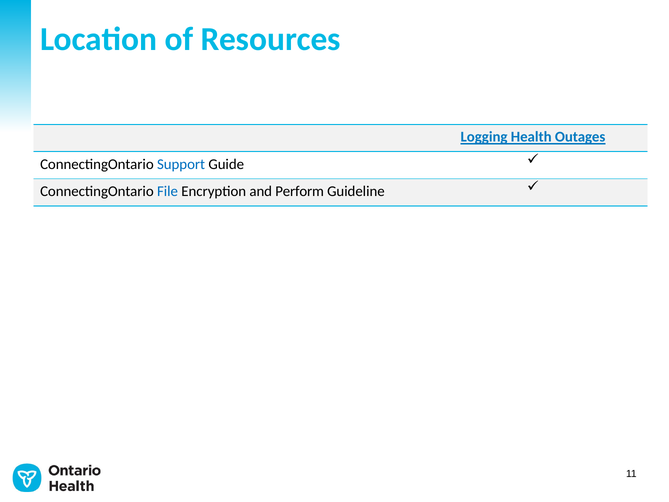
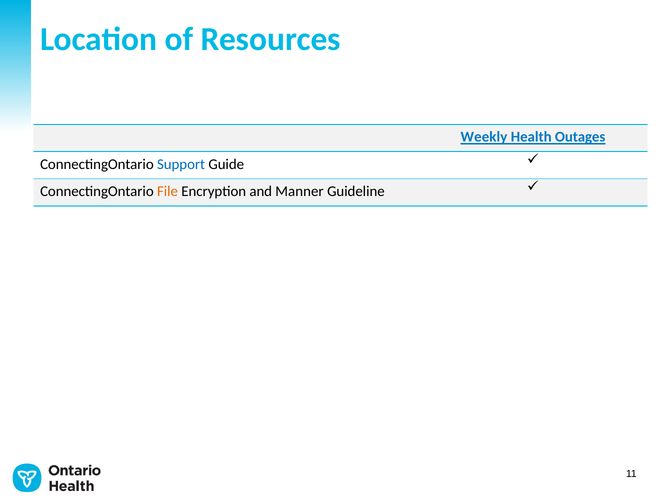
Logging: Logging -> Weekly (484, 137)
File colour: blue -> orange (167, 191)
Perform: Perform -> Manner (300, 191)
